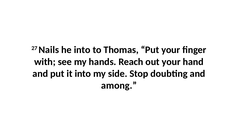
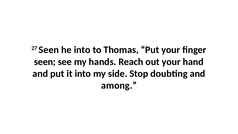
27 Nails: Nails -> Seen (49, 50)
with: with -> seen (45, 62)
